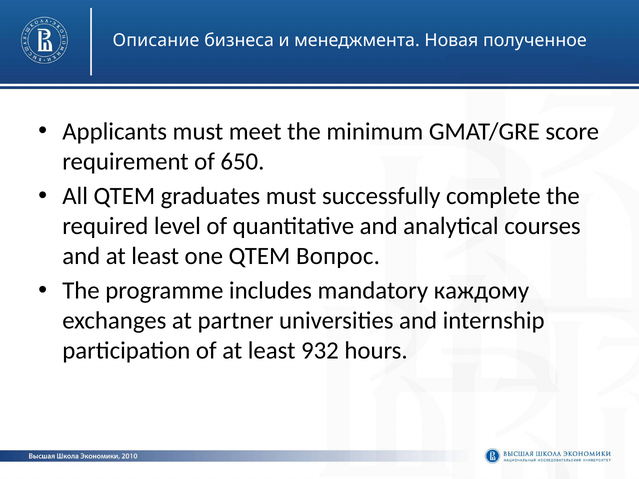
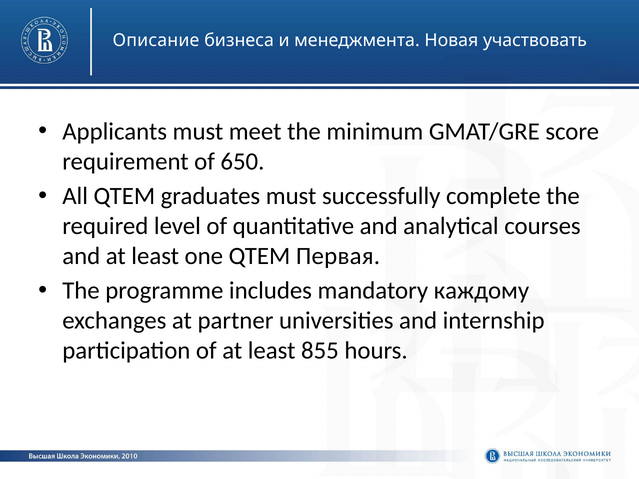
полученное: полученное -> участвовать (535, 40)
Вопрос: Вопрос -> Первая (338, 256)
932: 932 -> 855 (320, 350)
